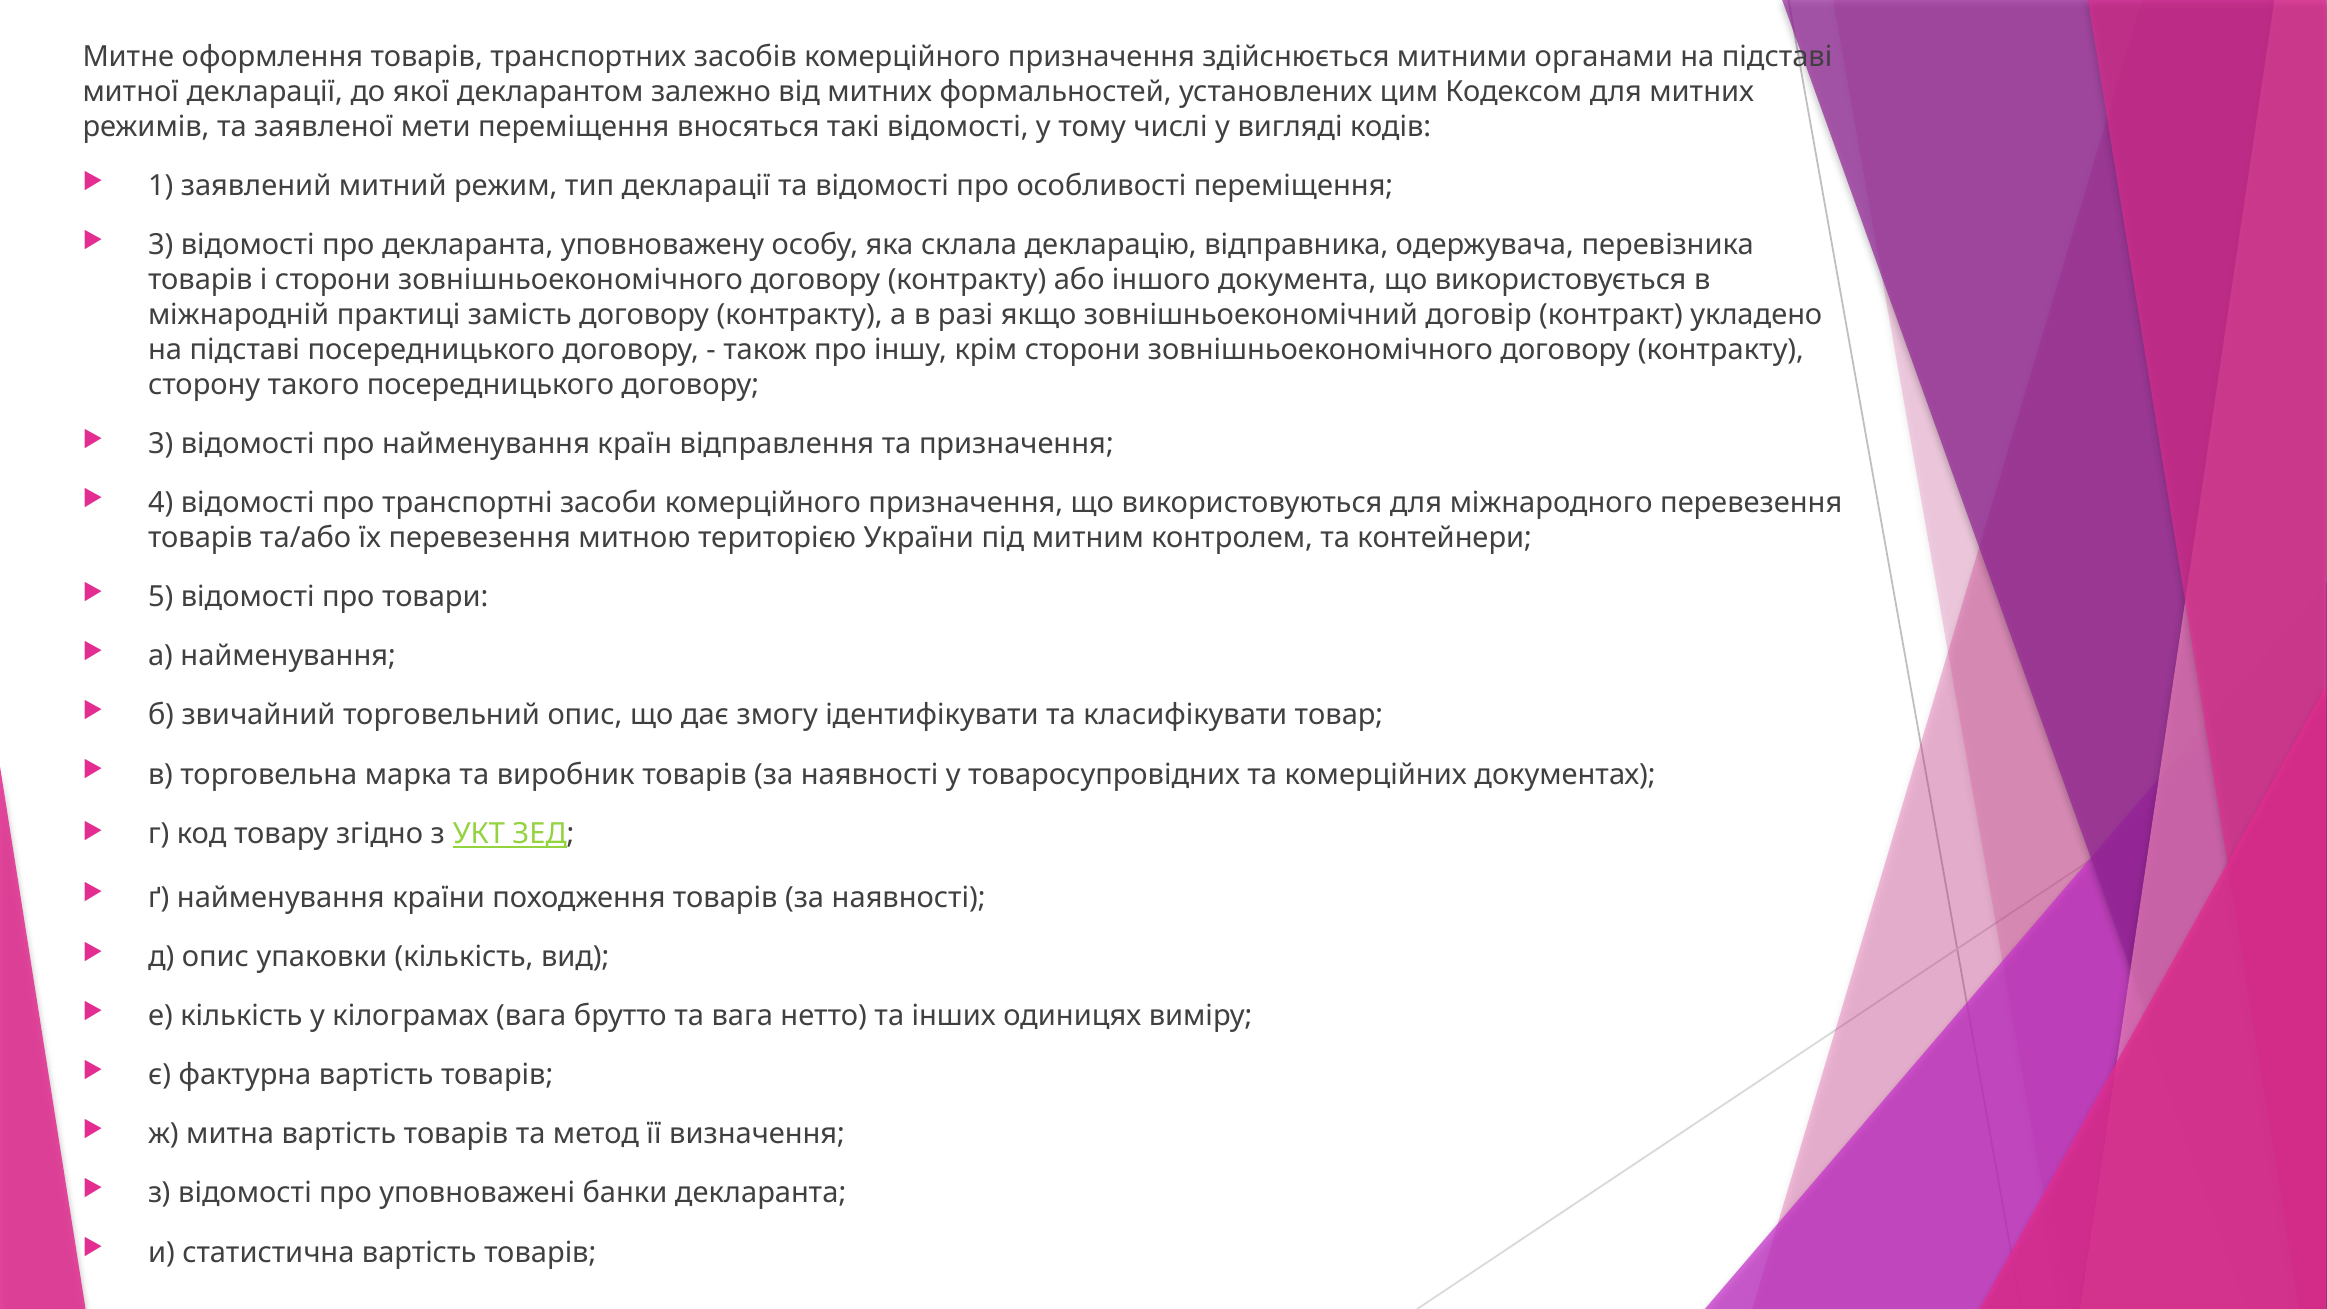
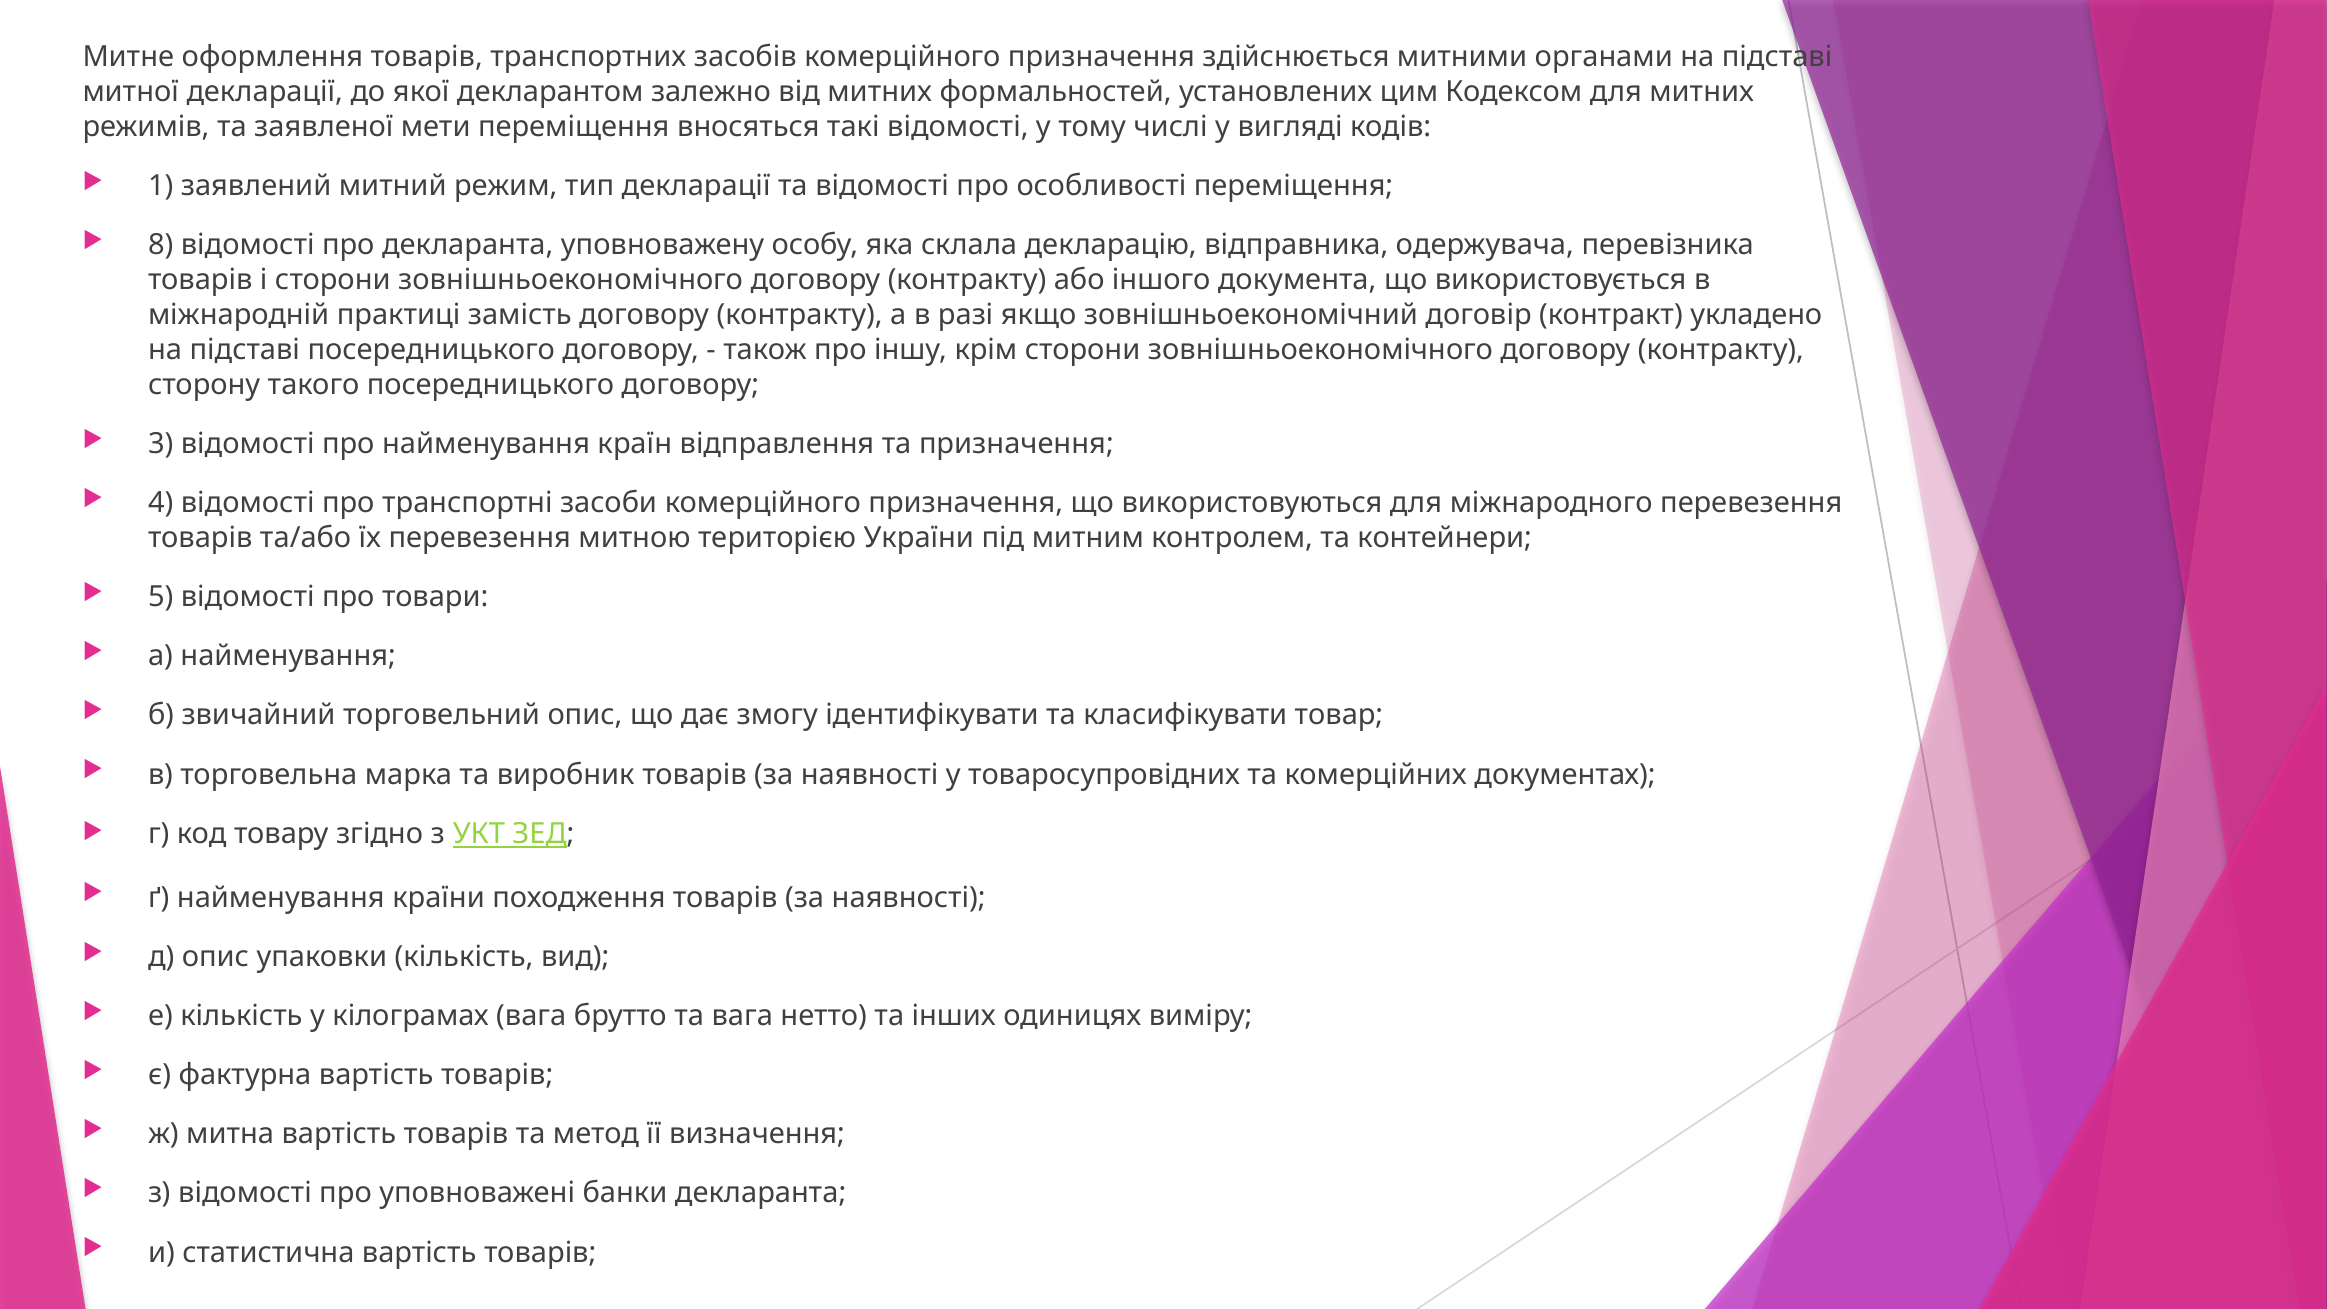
3: 3 -> 8 (161, 245)
